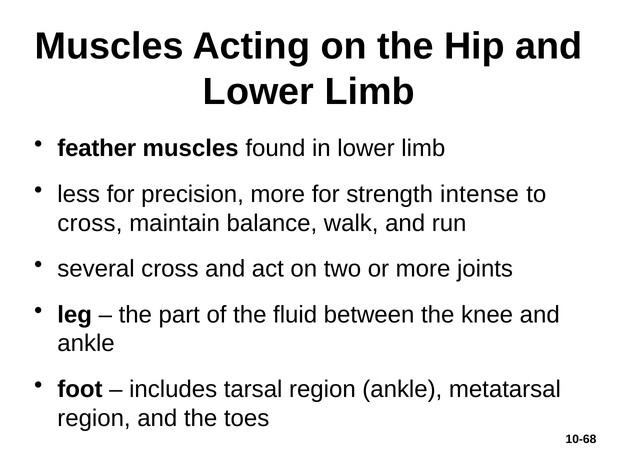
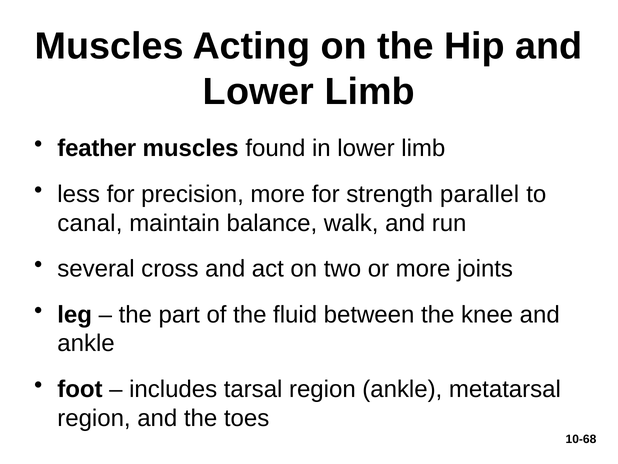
intense: intense -> parallel (480, 194)
cross: cross -> canal (90, 223)
